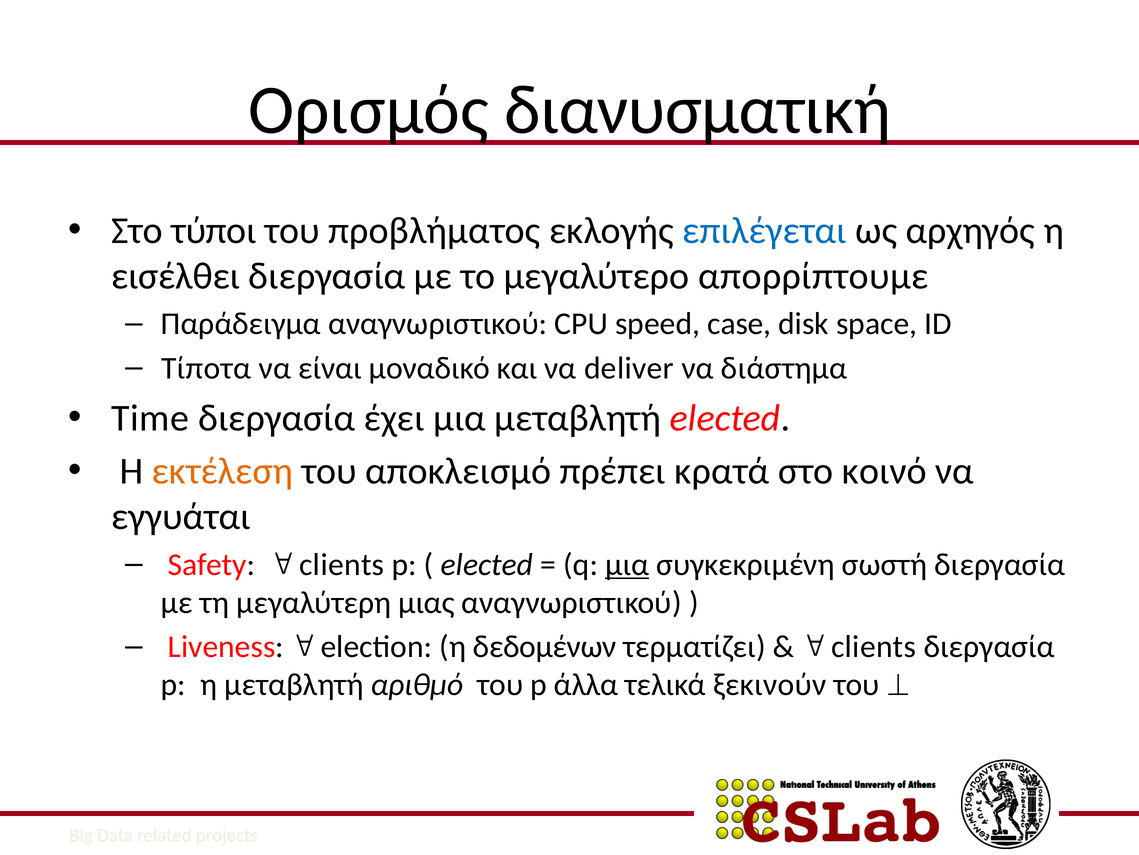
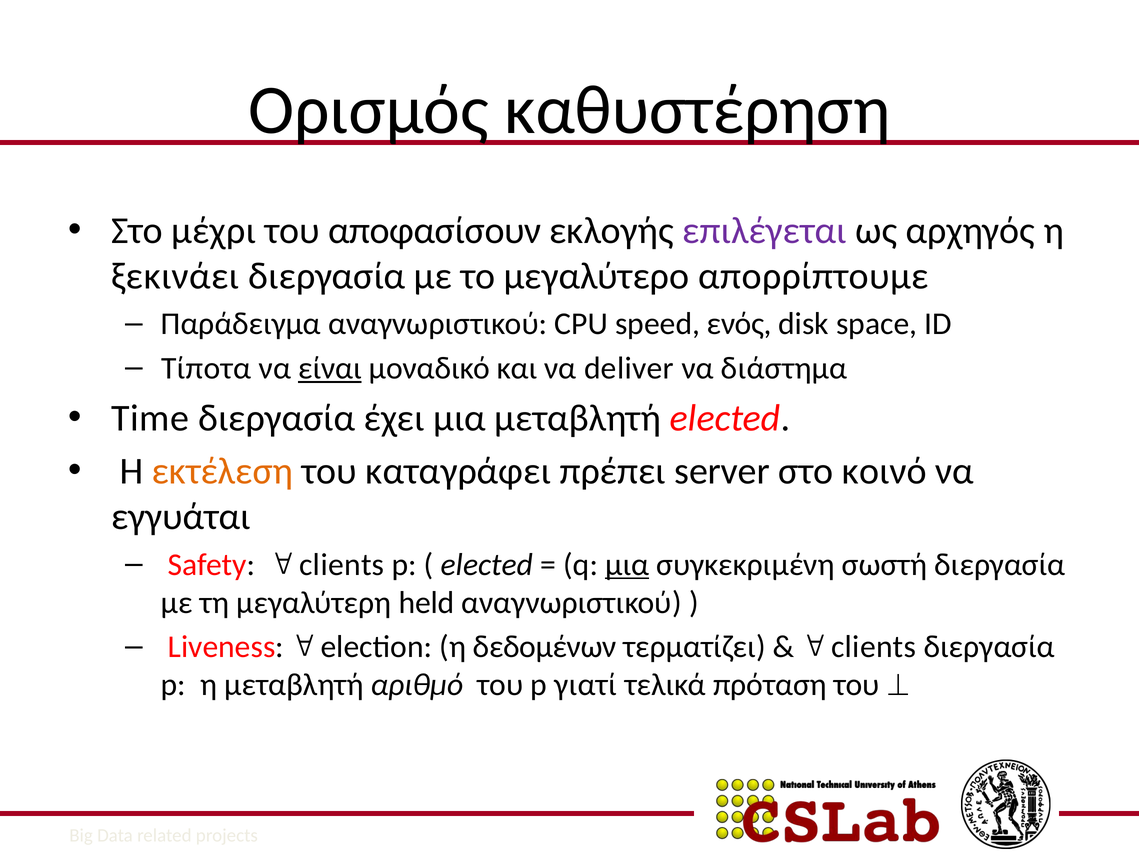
διανυσματική: διανυσματική -> καθυστέρηση (697, 110)
τύποι: τύποι -> μέχρι (214, 230)
προβλήματος: προβλήματος -> αποφασίσουν (435, 230)
επιλέγεται colour: blue -> purple (765, 230)
εισέλθει: εισέλθει -> ξεκινάει (175, 276)
case: case -> ενός (739, 324)
είναι underline: none -> present (330, 368)
αποκλεισμό: αποκλεισμό -> καταγράφει (458, 471)
κρατά: κρατά -> server (722, 471)
μιας: μιας -> held (426, 602)
άλλα: άλλα -> γιατί (586, 684)
ξεκινούν: ξεκινούν -> πρόταση (770, 684)
